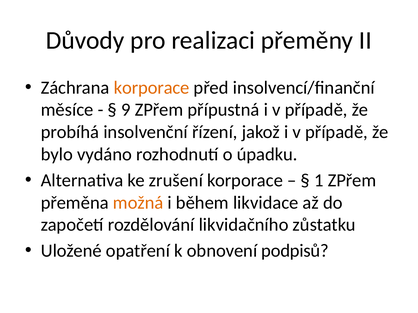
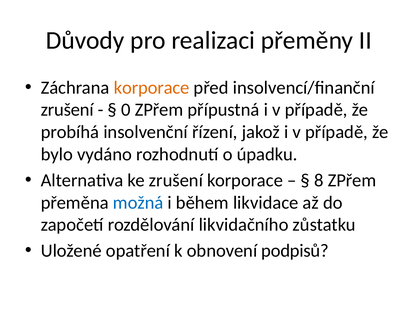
měsíce: měsíce -> zrušení (67, 110)
9: 9 -> 0 (126, 110)
1: 1 -> 8 (319, 181)
možná colour: orange -> blue (138, 203)
